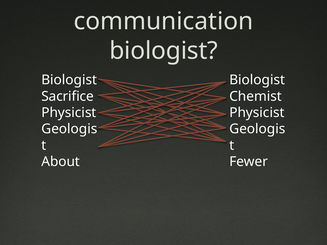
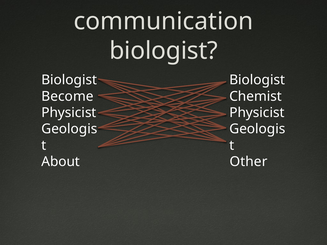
Sacrifice: Sacrifice -> Become (67, 96)
Fewer: Fewer -> Other (249, 162)
